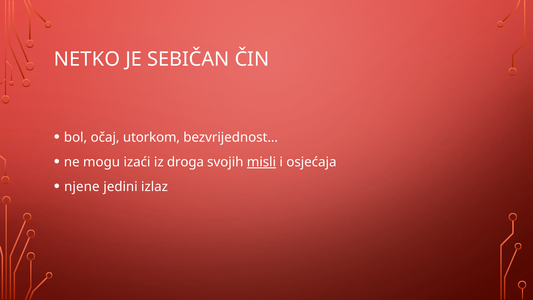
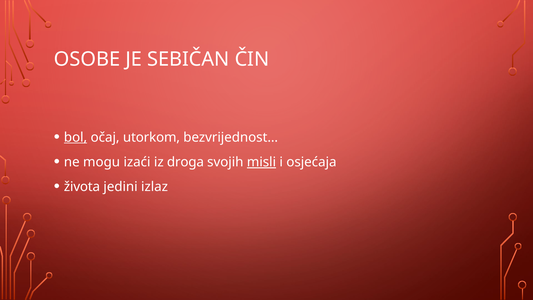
NETKO: NETKO -> OSOBE (87, 59)
bol underline: none -> present (76, 137)
njene: njene -> života (82, 187)
